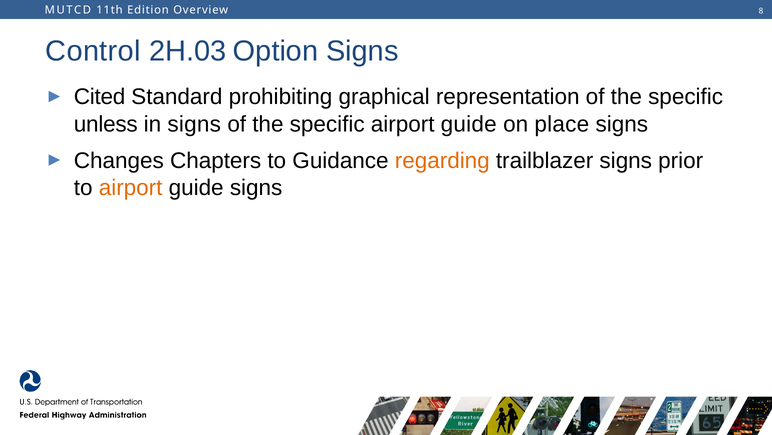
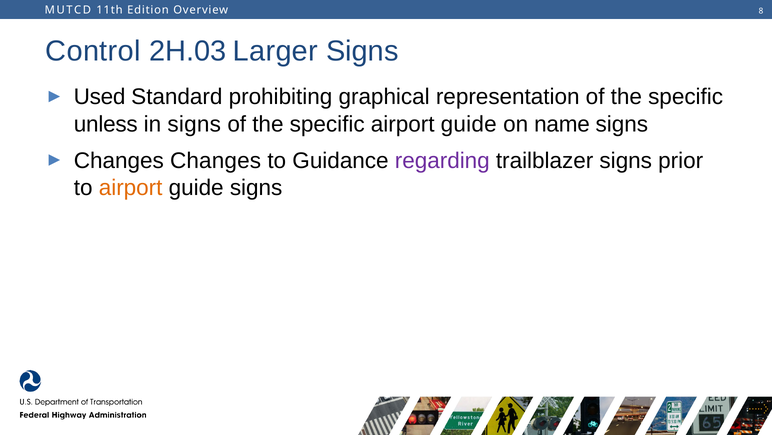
Option: Option -> Larger (275, 51)
Cited: Cited -> Used (100, 97)
place: place -> name (562, 124)
Changes Chapters: Chapters -> Changes (216, 161)
regarding colour: orange -> purple (442, 161)
